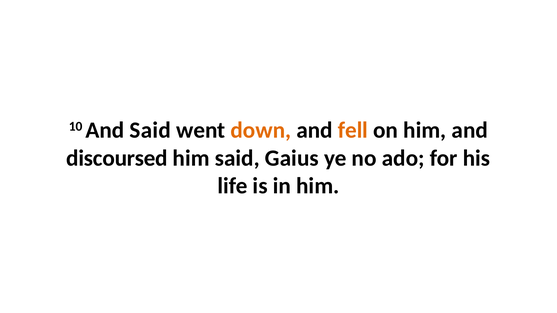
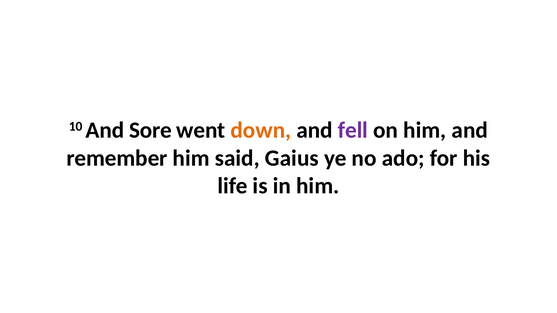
And Said: Said -> Sore (150, 130)
fell colour: orange -> purple (353, 130)
discoursed: discoursed -> remember (117, 158)
